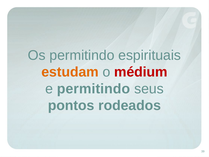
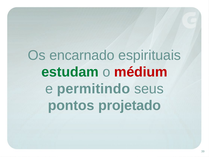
Os permitindo: permitindo -> encarnado (82, 55)
estudam colour: orange -> green (70, 72)
rodeados: rodeados -> projetado (130, 105)
